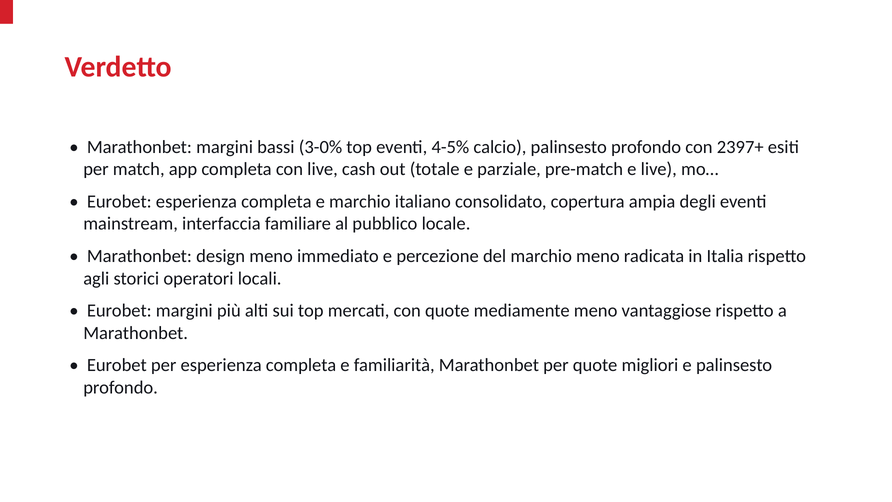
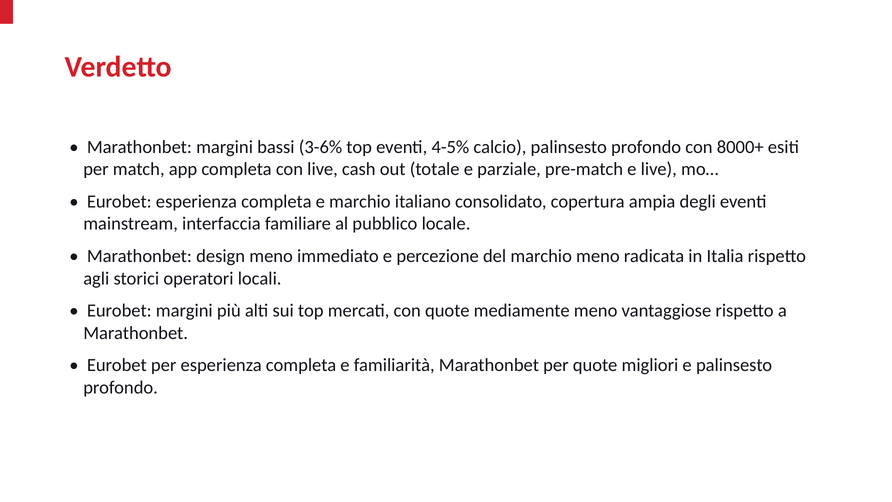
3-0%: 3-0% -> 3-6% (320, 147)
2397+: 2397+ -> 8000+ (740, 147)
